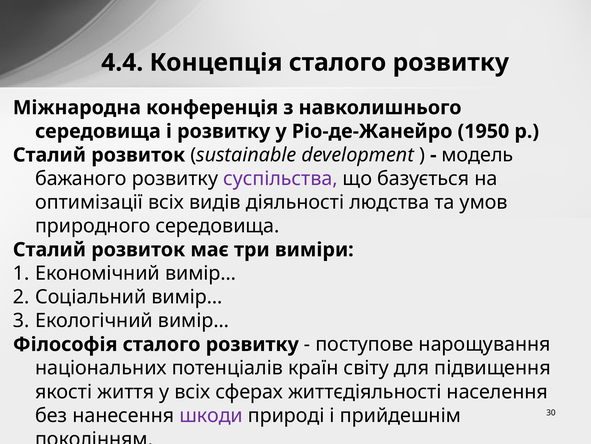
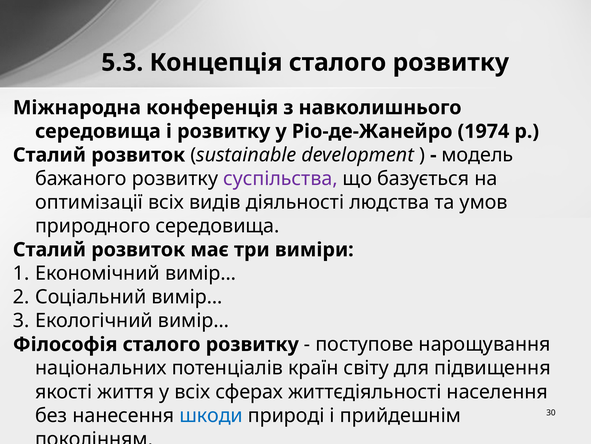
4.4: 4.4 -> 5.3 (122, 62)
1950: 1950 -> 1974 (483, 131)
шкоди colour: purple -> blue (211, 415)
